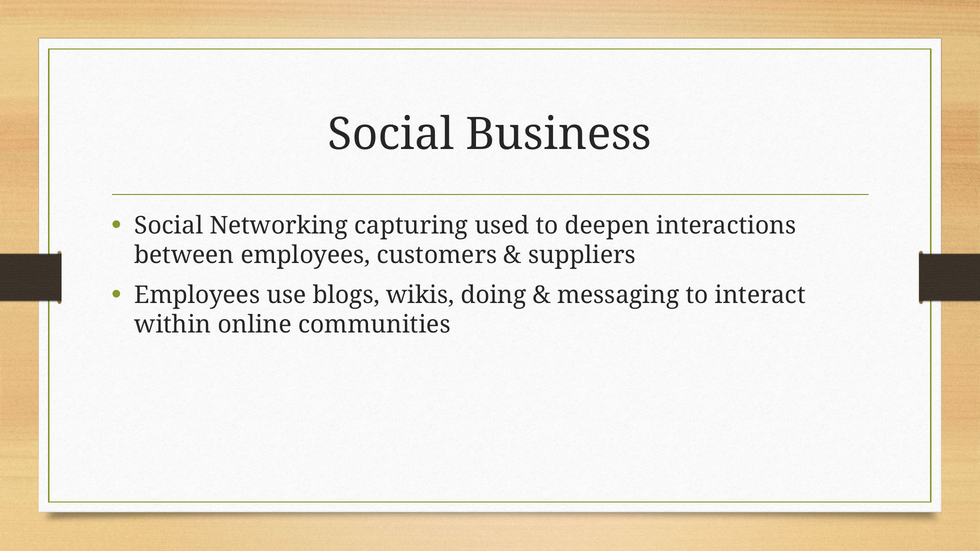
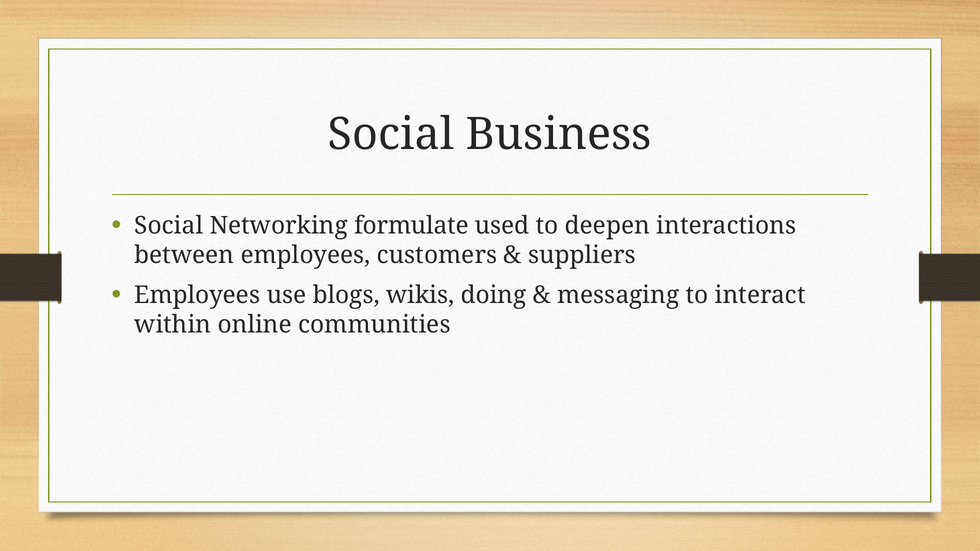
capturing: capturing -> formulate (411, 226)
